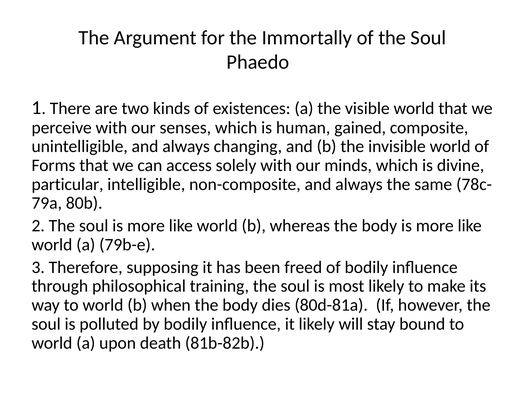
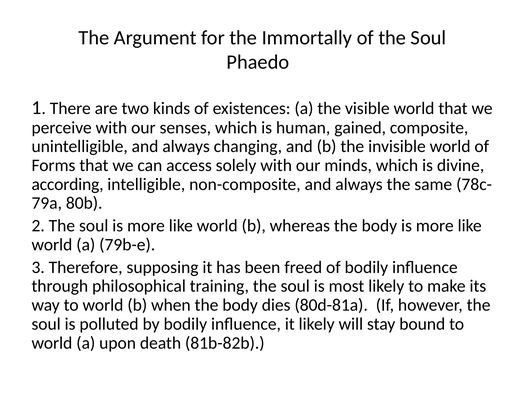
particular: particular -> according (68, 184)
